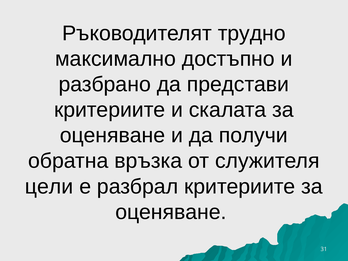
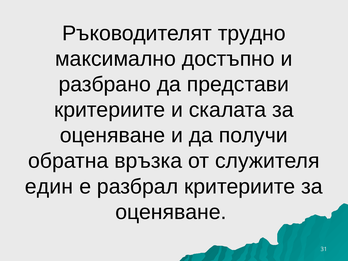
цели: цели -> един (49, 186)
